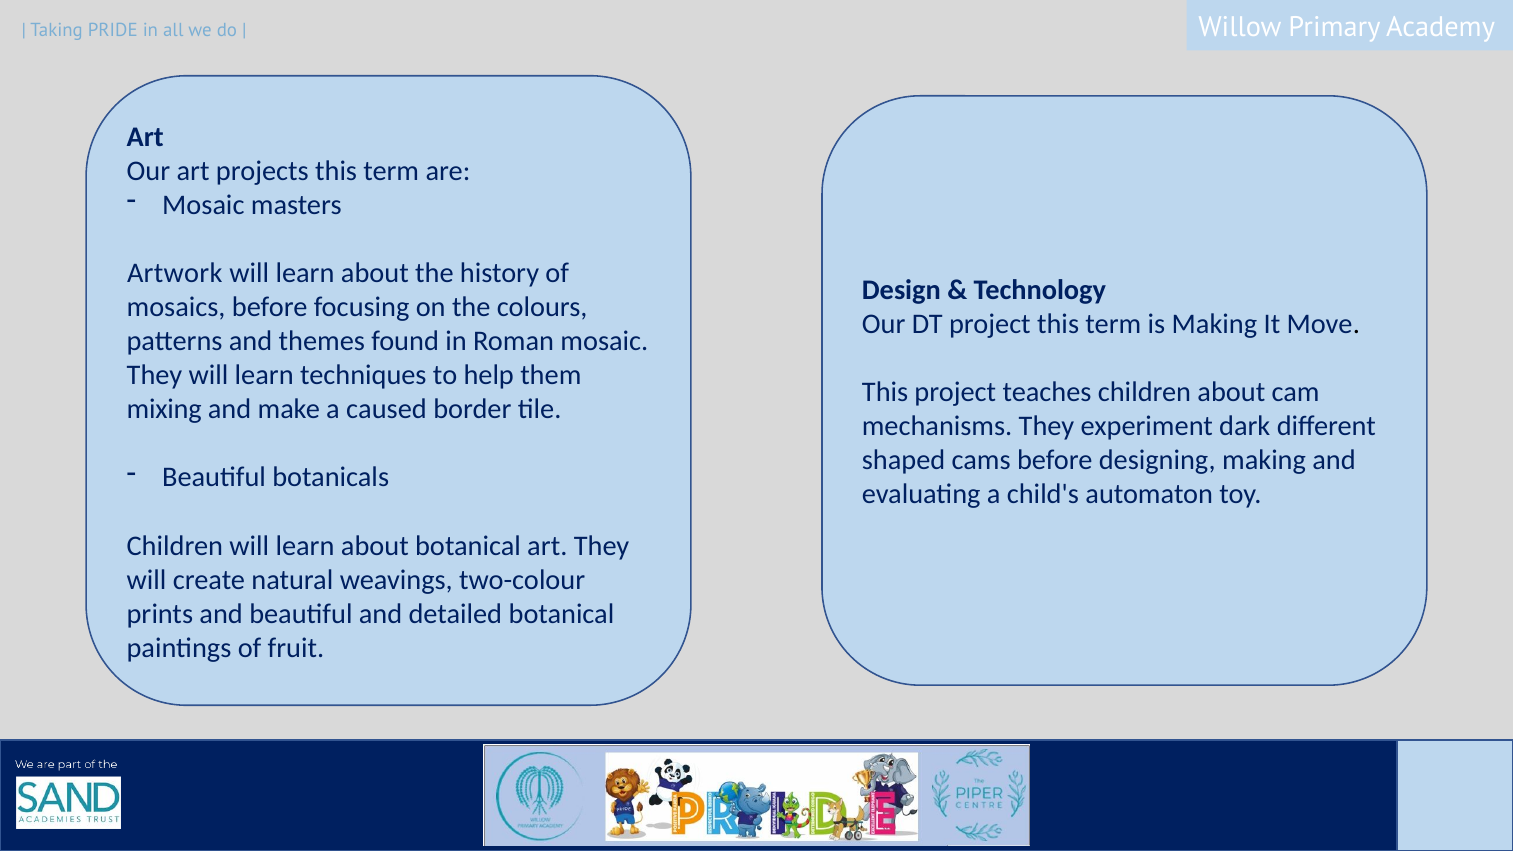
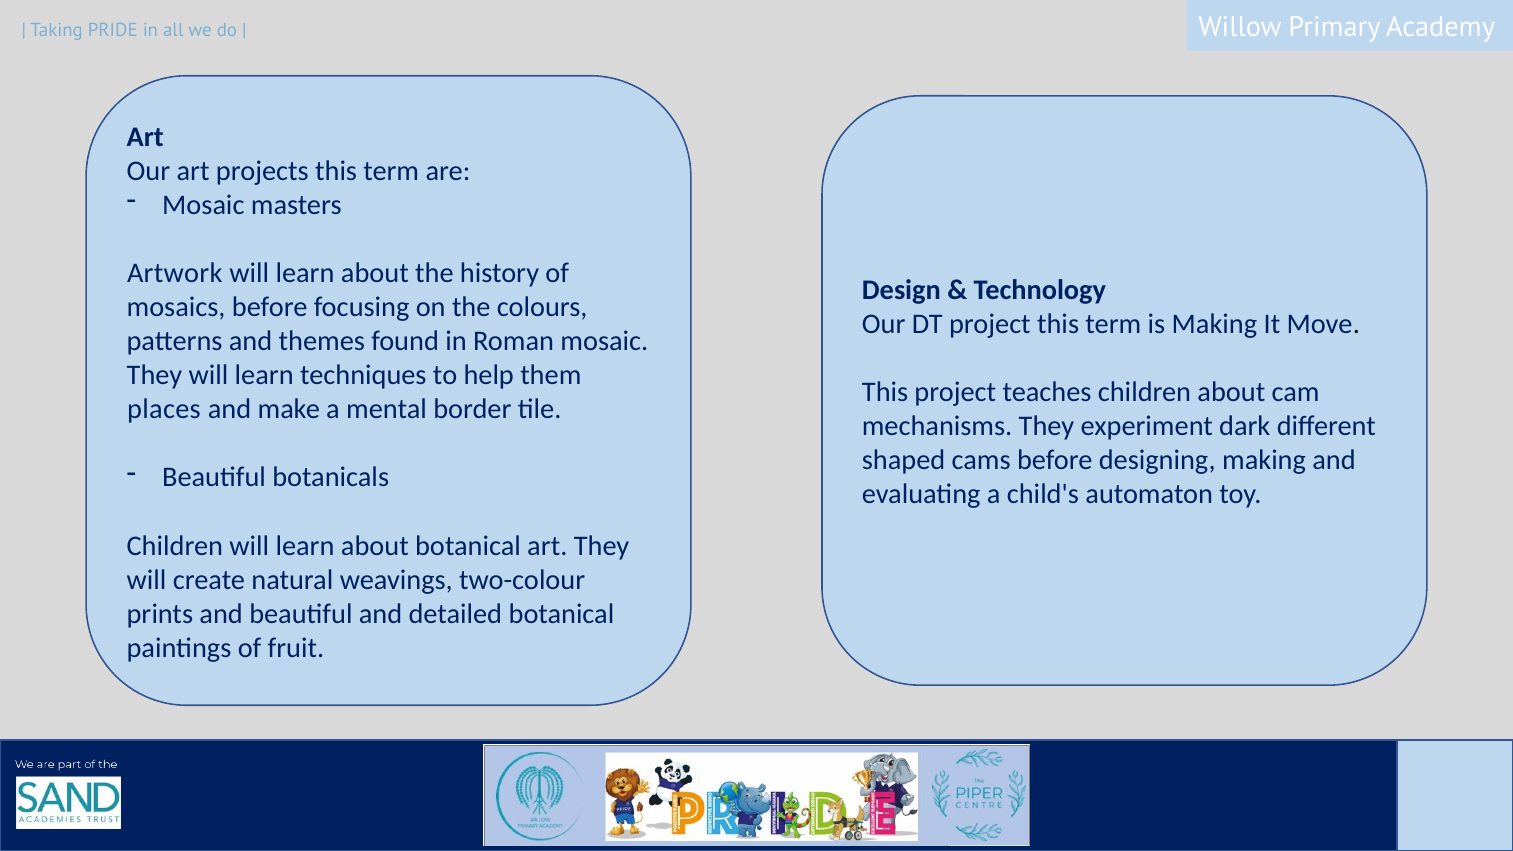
mixing: mixing -> places (164, 410)
caused: caused -> mental (387, 410)
